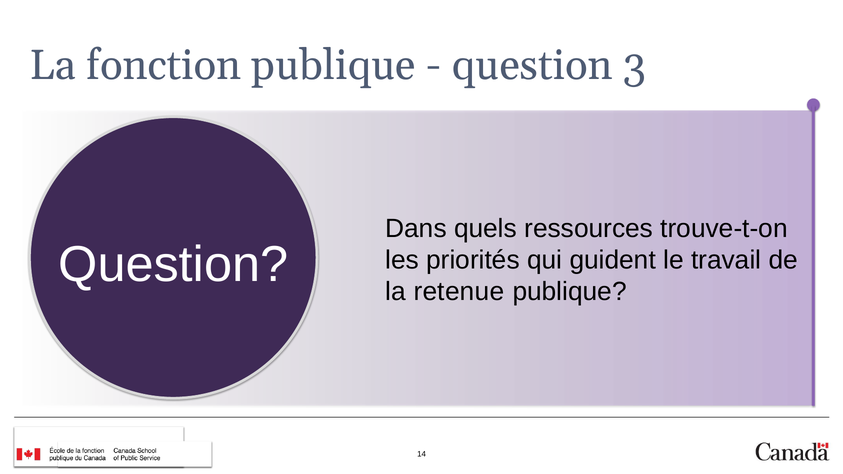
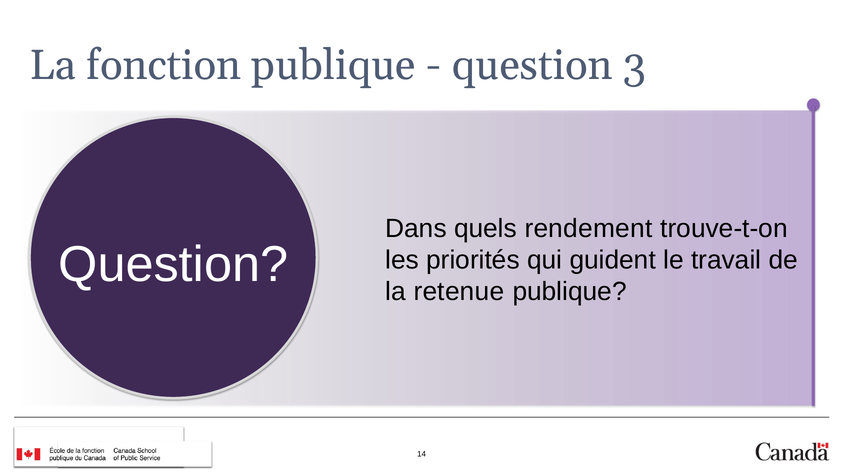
ressources: ressources -> rendement (589, 228)
